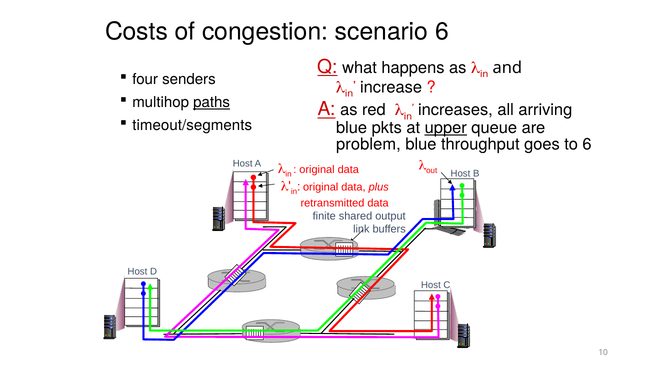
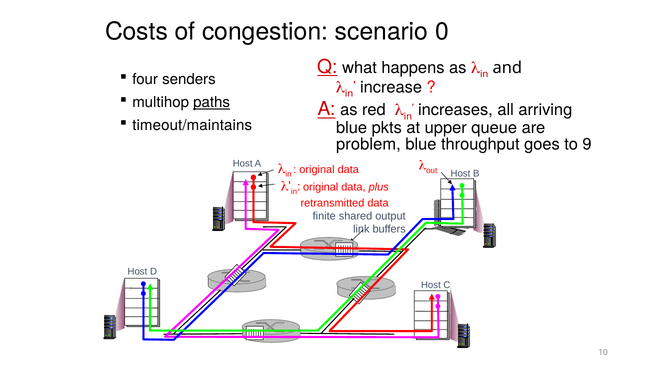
scenario 6: 6 -> 0 (442, 31)
timeout/segments: timeout/segments -> timeout/maintains (192, 126)
upper underline: present -> none (446, 128)
to 6: 6 -> 9 (587, 145)
